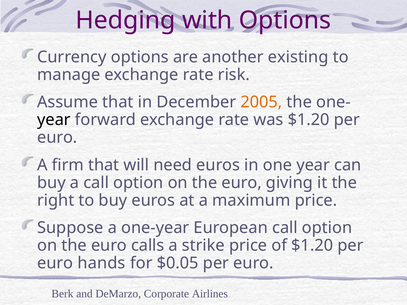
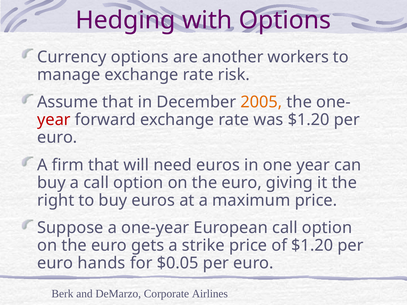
existing: existing -> workers (298, 57)
year colour: black -> red (54, 120)
calls: calls -> gets (148, 246)
